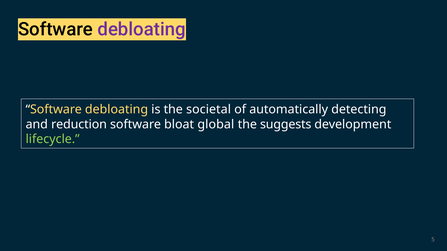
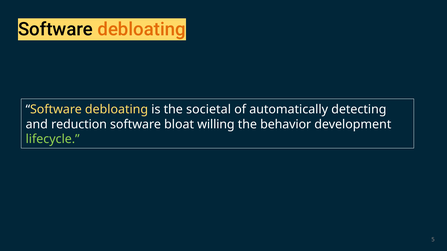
debloating colour: purple -> orange (142, 30)
global: global -> willing (216, 125)
suggests: suggests -> behavior (286, 125)
